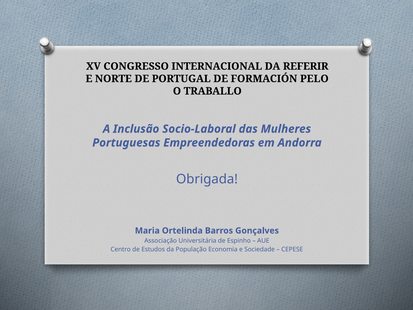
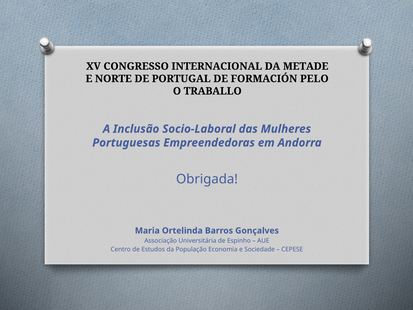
REFERIR: REFERIR -> METADE (306, 66)
